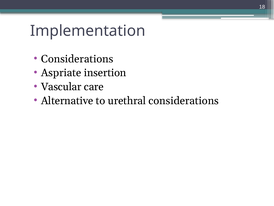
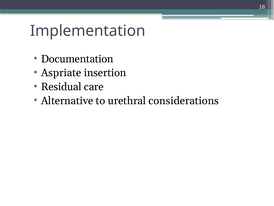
Considerations: Considerations -> Documentation (77, 59)
Vascular: Vascular -> Residual (61, 87)
